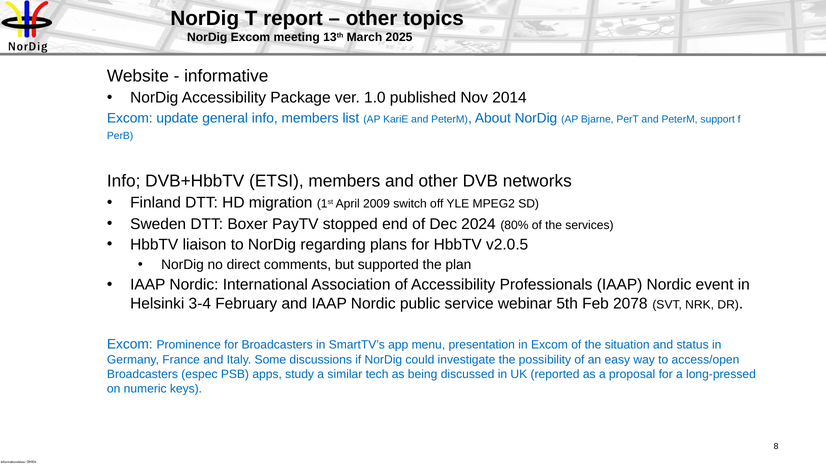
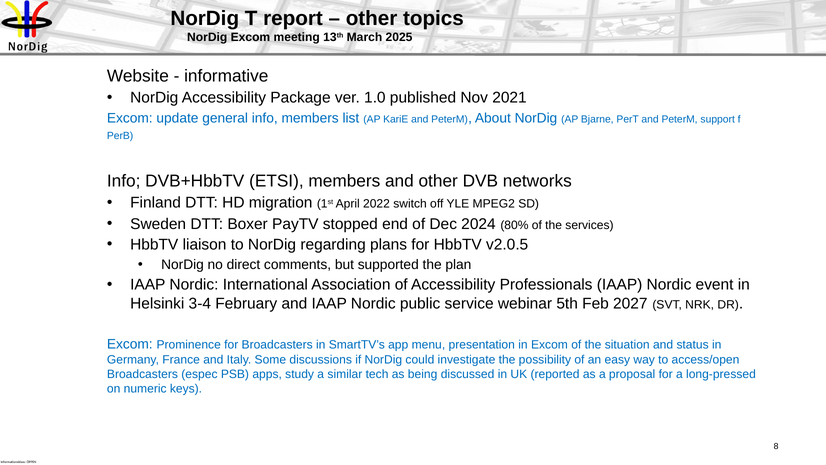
2014: 2014 -> 2021 (509, 98)
2009: 2009 -> 2022 (376, 204)
2078: 2078 -> 2027 (630, 303)
